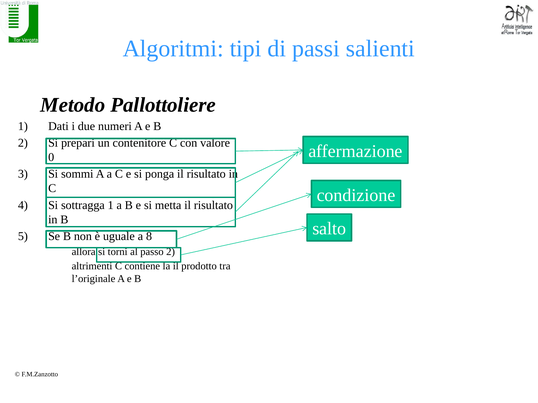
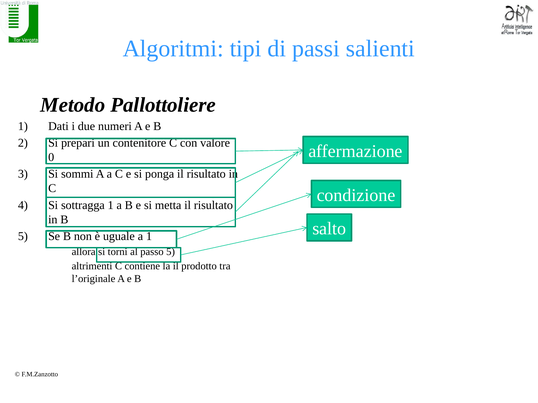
a 8: 8 -> 1 (149, 236)
passo 2: 2 -> 5 (171, 252)
